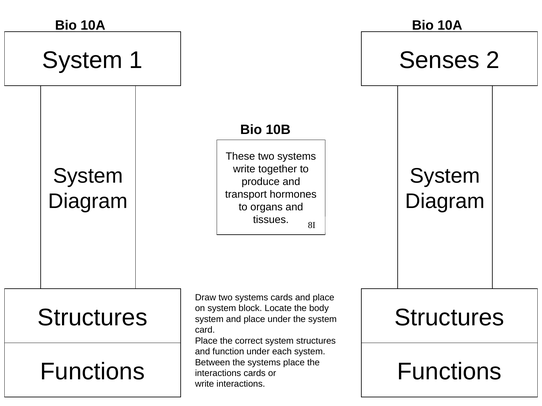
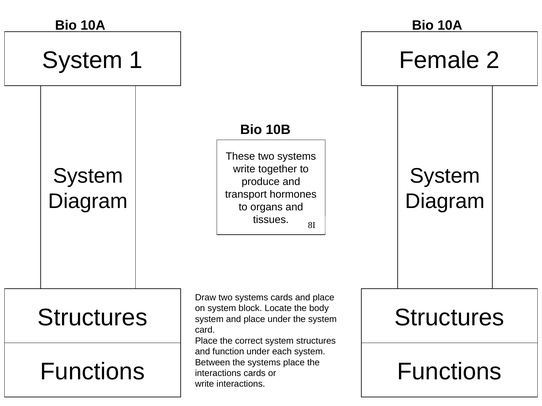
Senses: Senses -> Female (439, 60)
